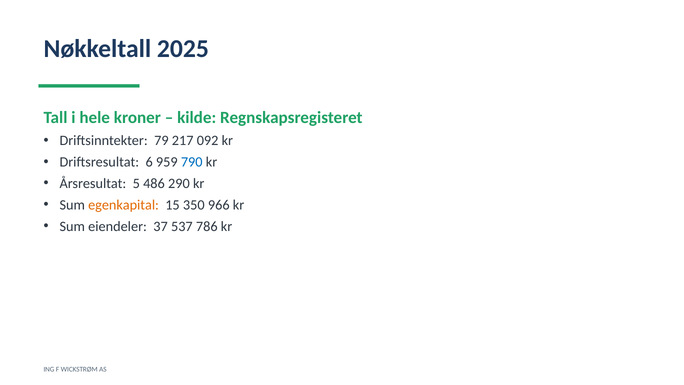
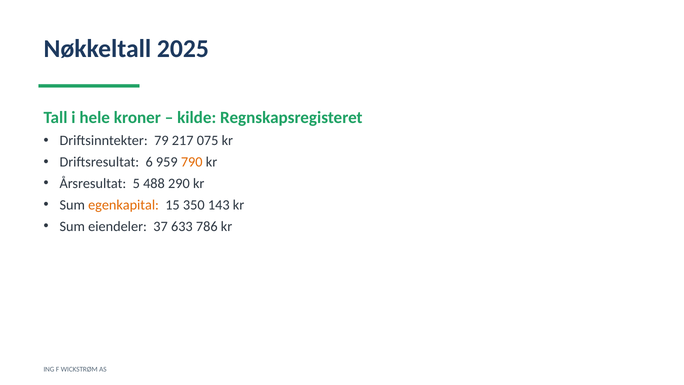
092: 092 -> 075 (208, 141)
790 colour: blue -> orange (192, 162)
486: 486 -> 488 (154, 183)
966: 966 -> 143 (219, 205)
537: 537 -> 633 (182, 226)
